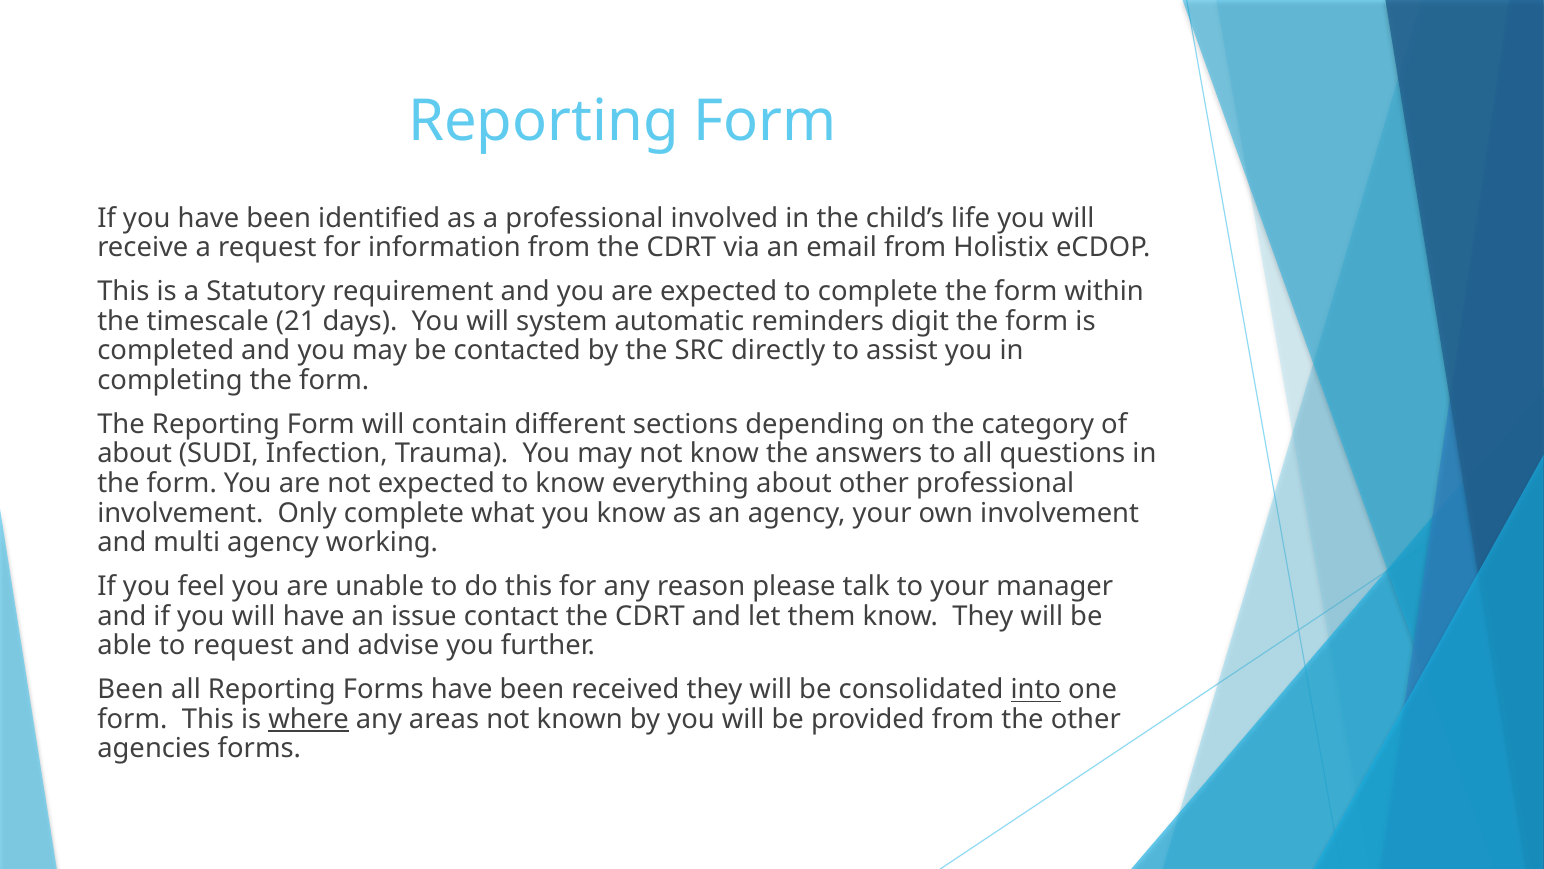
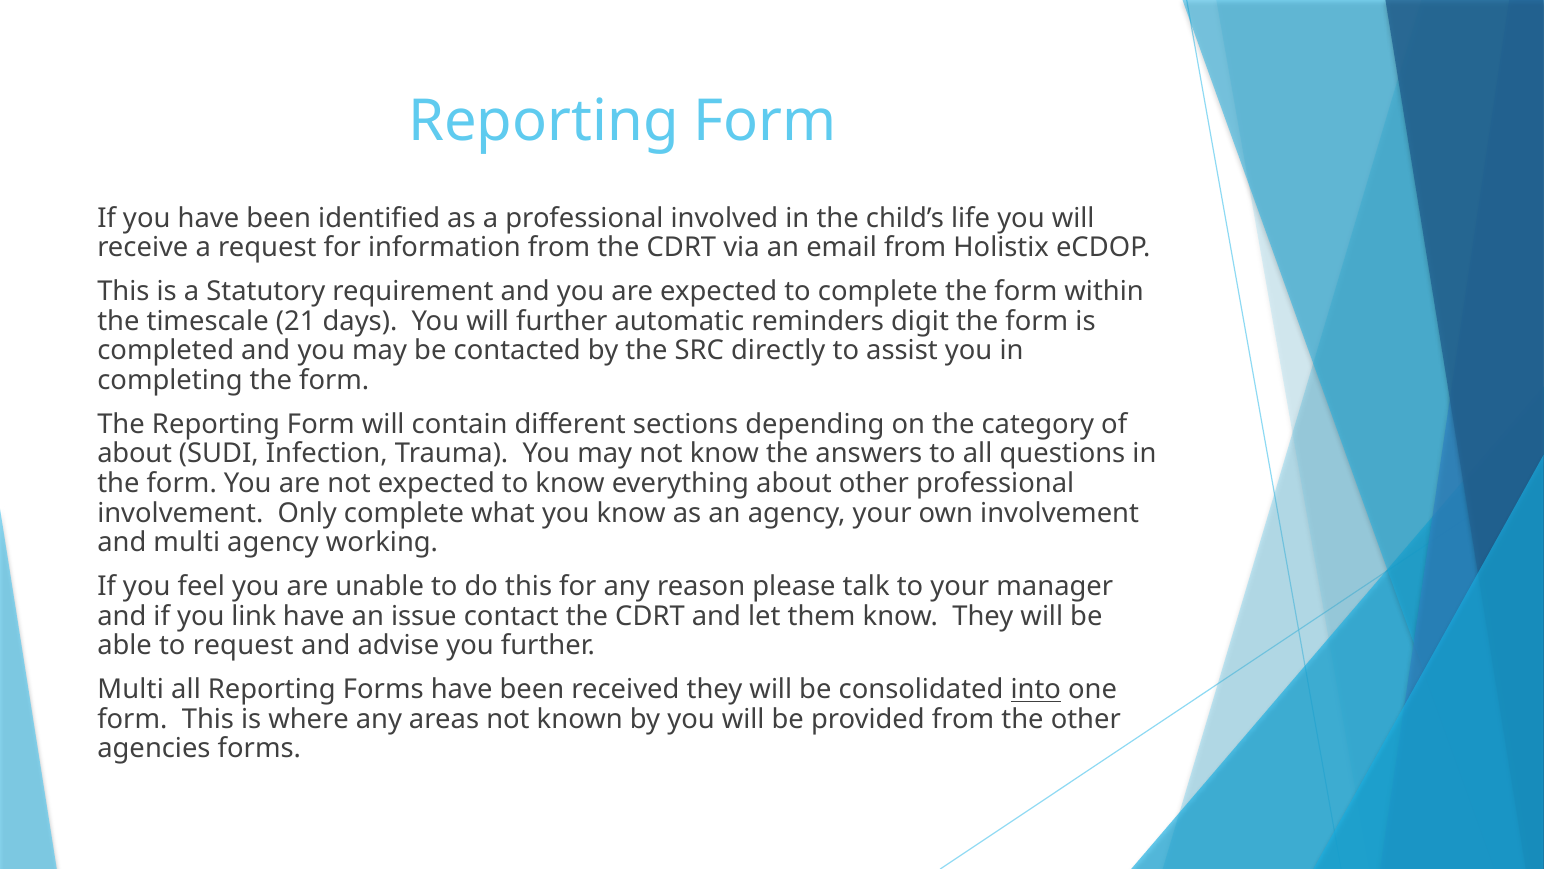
will system: system -> further (562, 321)
if you will: will -> link (254, 616)
Been: Been -> Multi (131, 689)
where underline: present -> none (309, 719)
